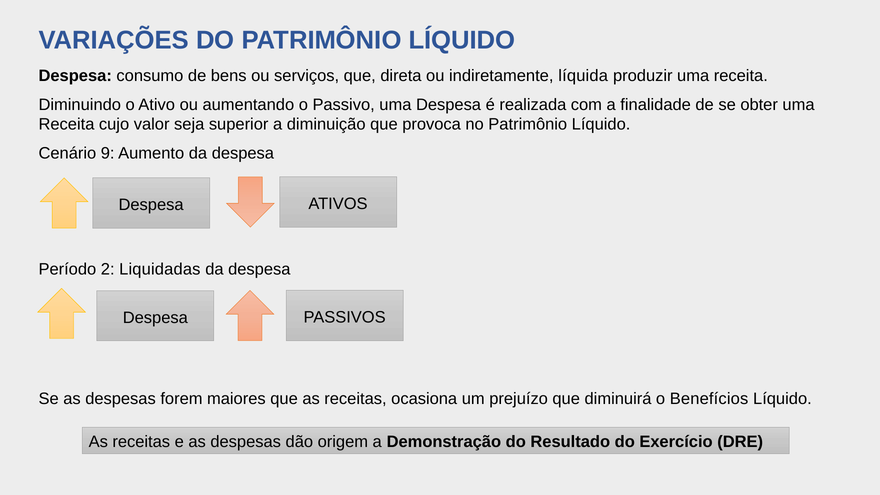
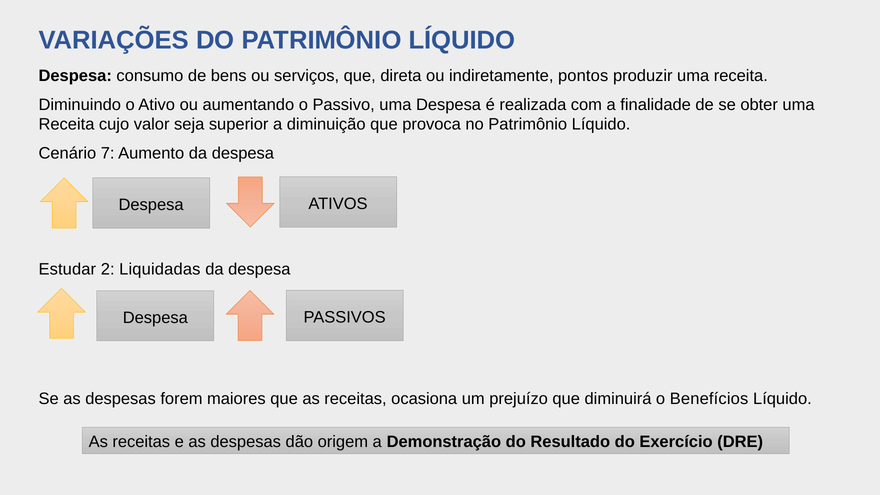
líquida: líquida -> pontos (583, 76)
9: 9 -> 7 (108, 153)
Período: Período -> Estudar (67, 269)
